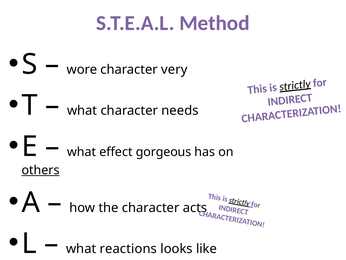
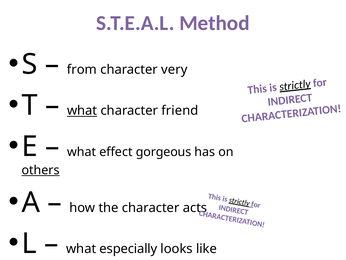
wore: wore -> from (82, 70)
what underline: none -> present (82, 110)
needs: needs -> friend (180, 110)
reactions: reactions -> especially (128, 248)
